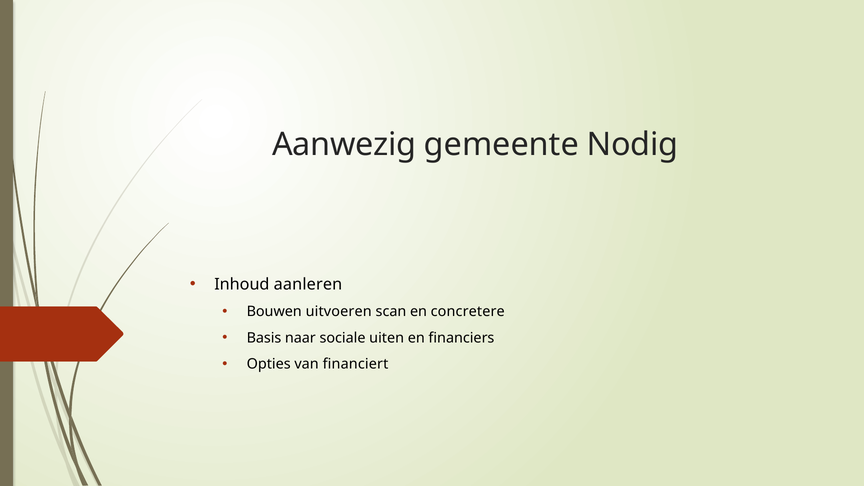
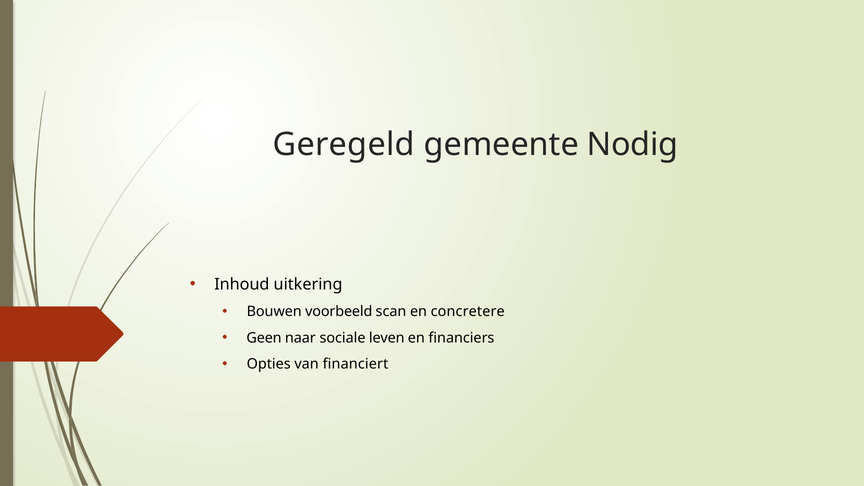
Aanwezig: Aanwezig -> Geregeld (344, 145)
aanleren: aanleren -> uitkering (308, 284)
uitvoeren: uitvoeren -> voorbeeld (339, 312)
Basis: Basis -> Geen (264, 338)
uiten: uiten -> leven (387, 338)
